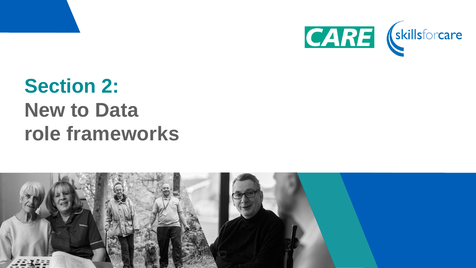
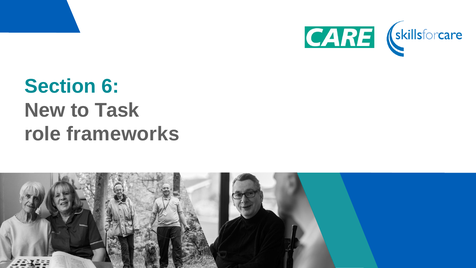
2: 2 -> 6 (110, 86)
Data: Data -> Task (117, 110)
